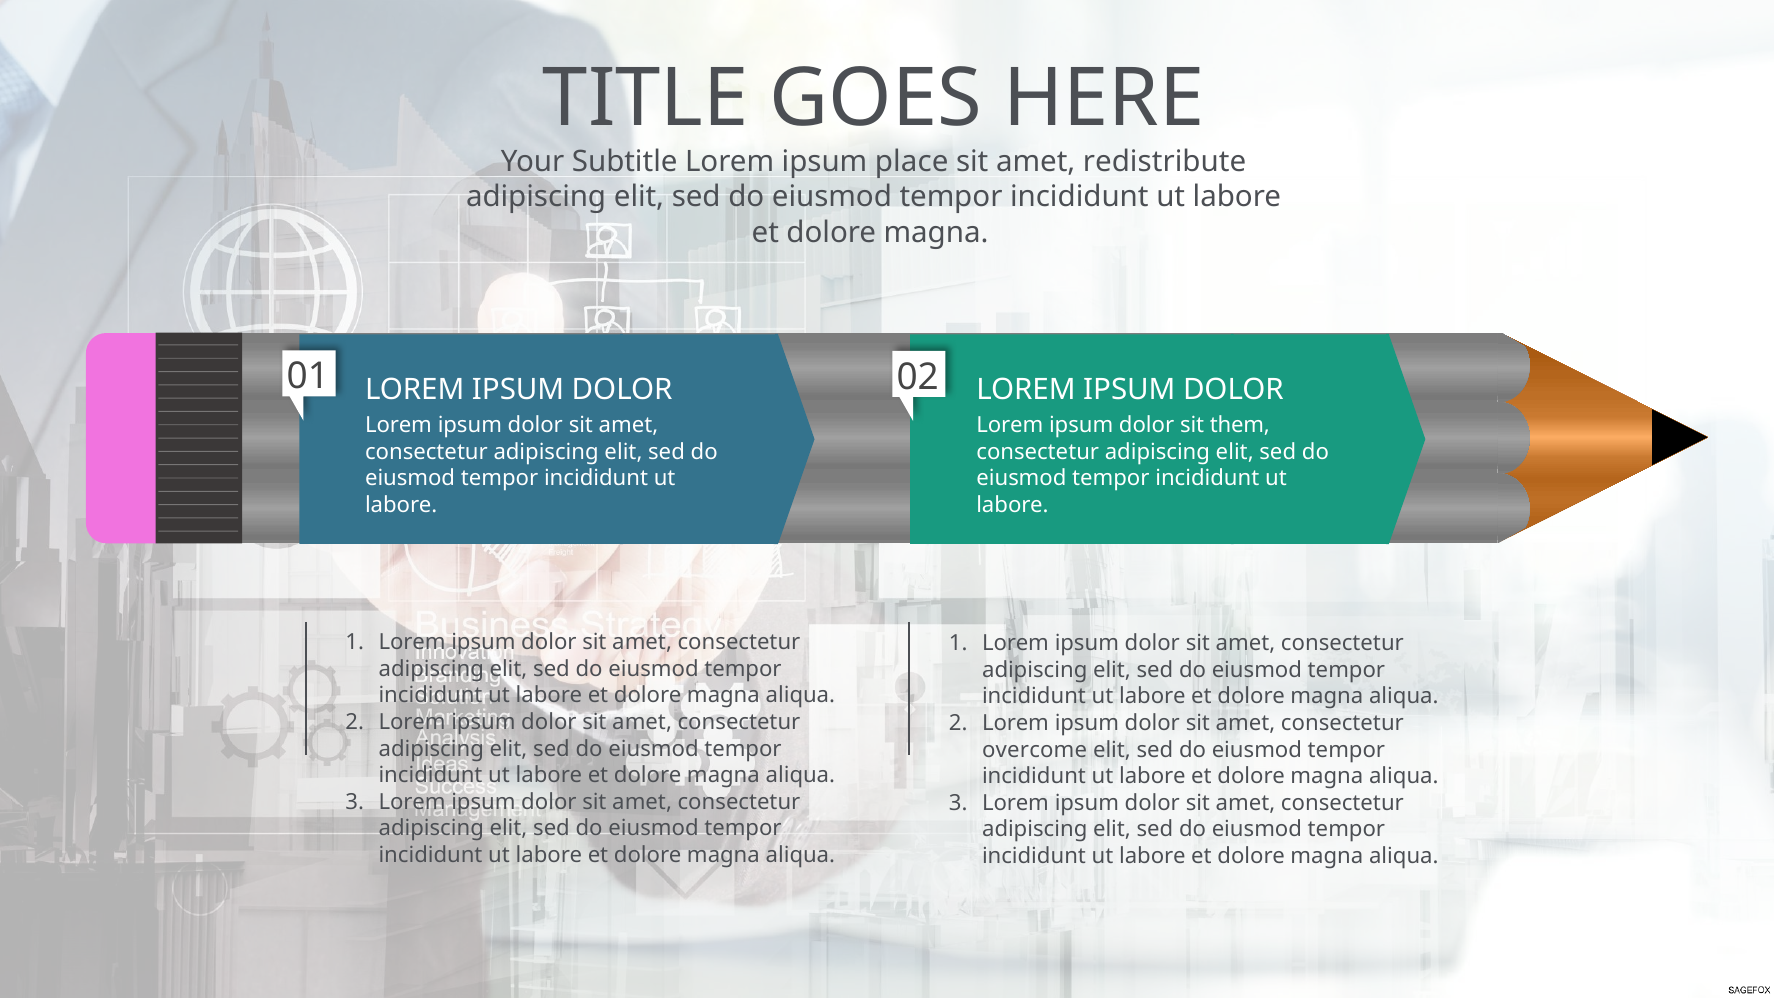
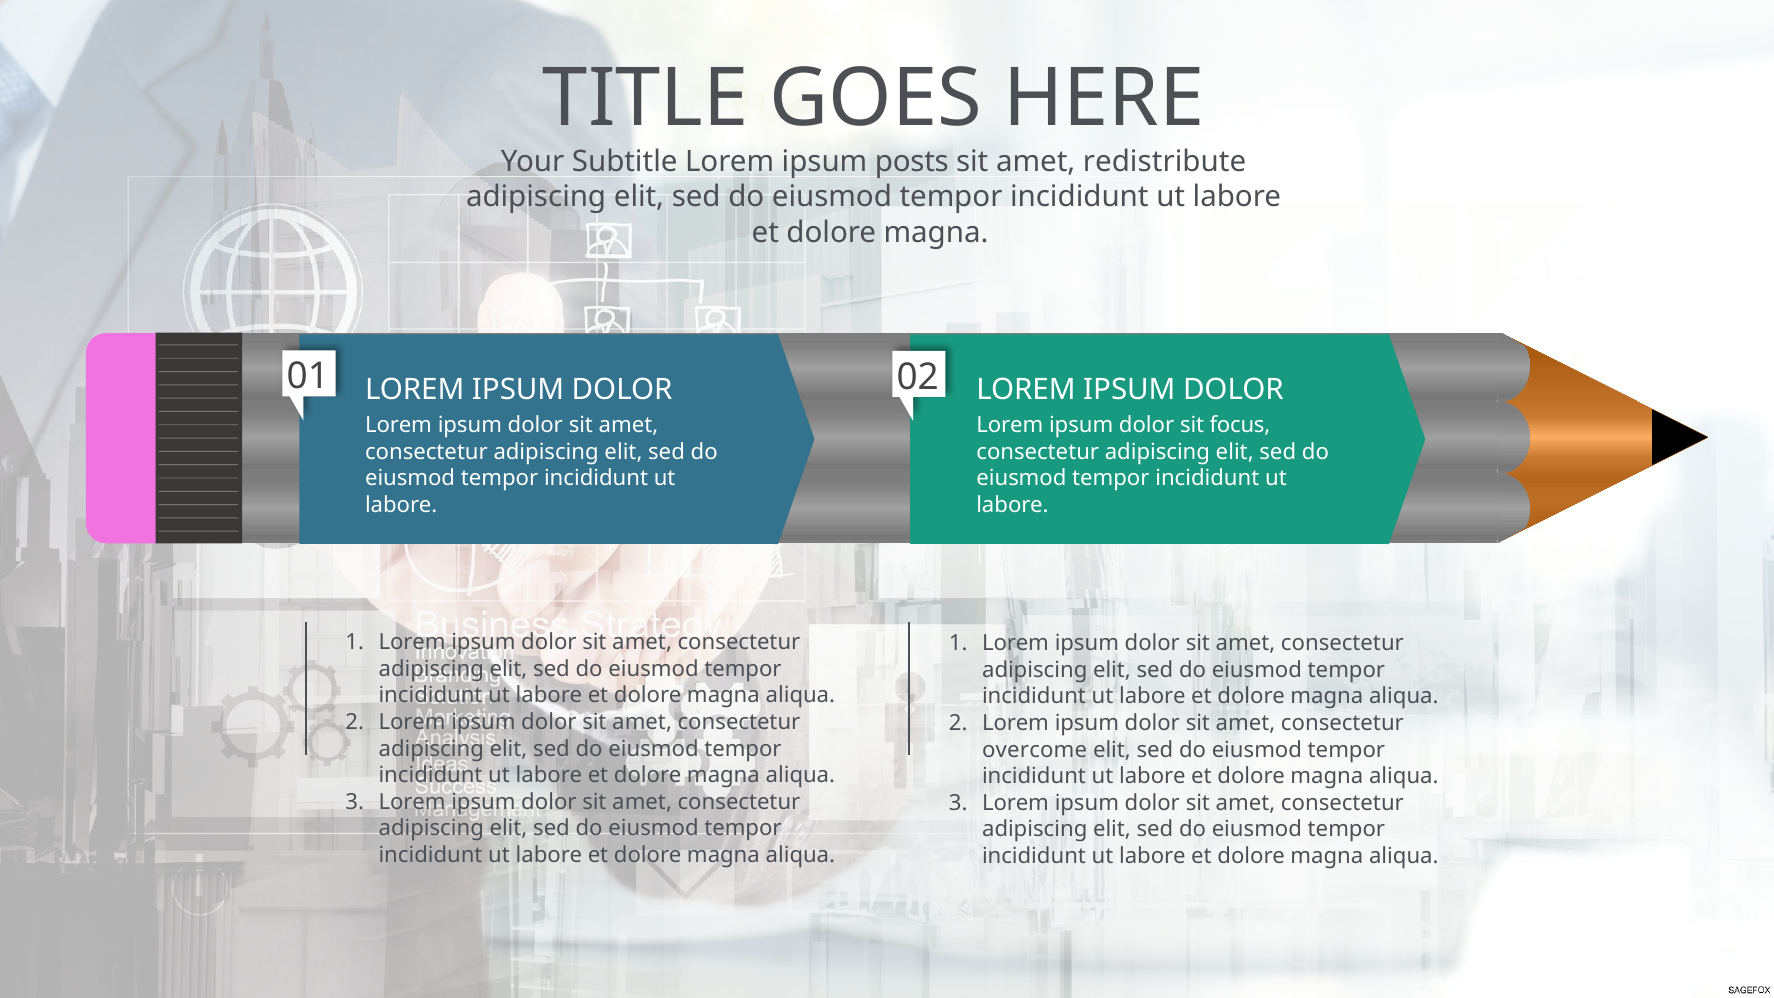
place: place -> posts (912, 161)
them: them -> focus (1240, 425)
